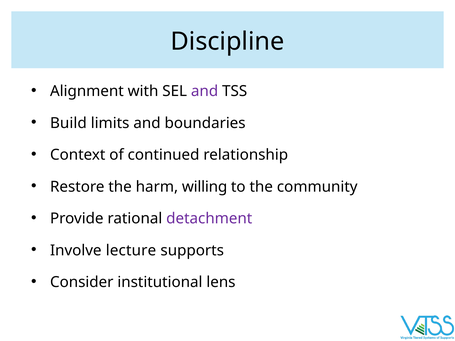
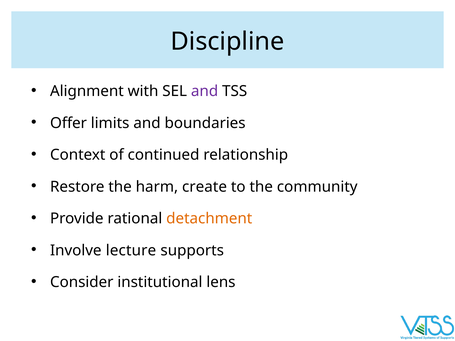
Build: Build -> Offer (68, 123)
willing: willing -> create (205, 187)
detachment colour: purple -> orange (209, 219)
